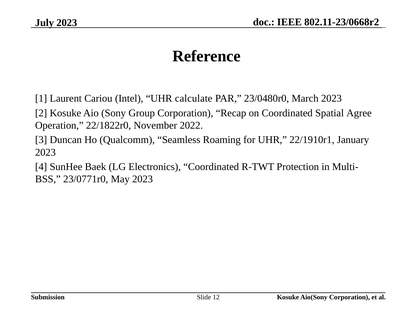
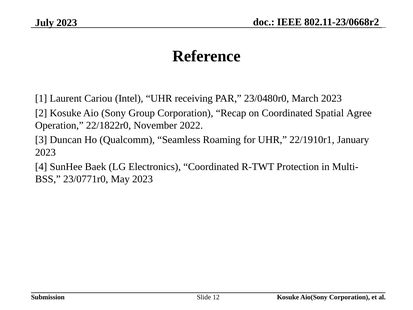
calculate: calculate -> receiving (194, 98)
